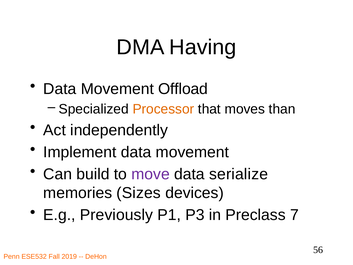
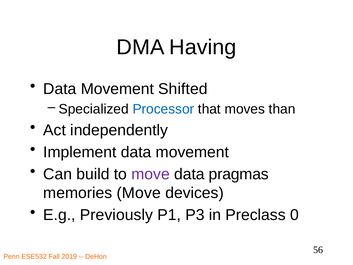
Offload: Offload -> Shifted (183, 89)
Processor colour: orange -> blue (163, 109)
serialize: serialize -> pragmas (239, 174)
memories Sizes: Sizes -> Move (139, 193)
7: 7 -> 0 (294, 215)
